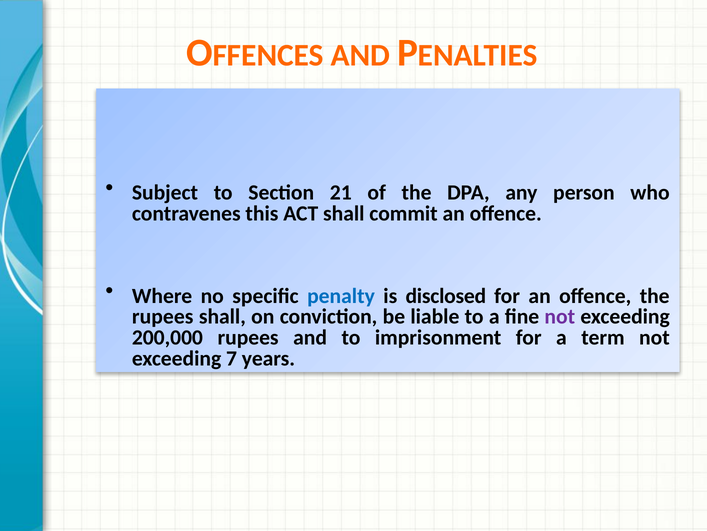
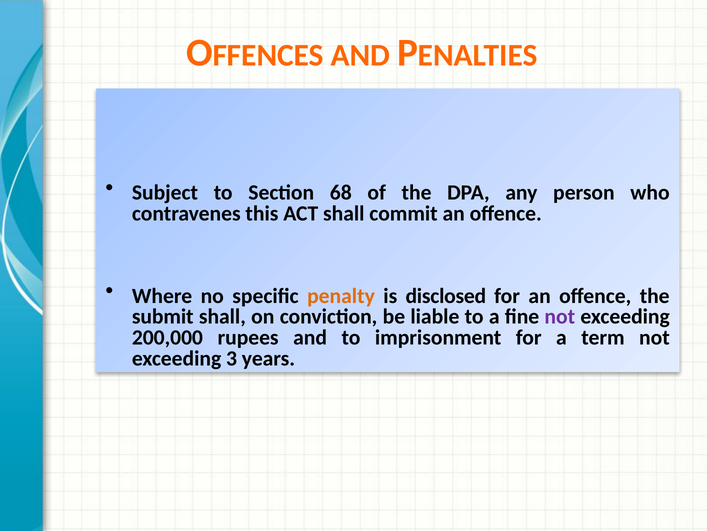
21: 21 -> 68 (341, 193)
penalty colour: blue -> orange (341, 296)
rupees: rupees -> submit (163, 316)
7: 7 -> 3 (232, 358)
